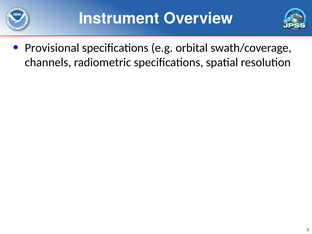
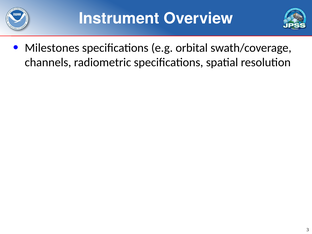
Provisional: Provisional -> Milestones (52, 48)
